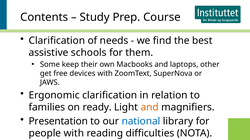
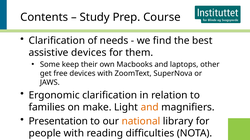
assistive schools: schools -> devices (89, 53)
ready: ready -> make (97, 108)
national colour: blue -> orange (141, 122)
